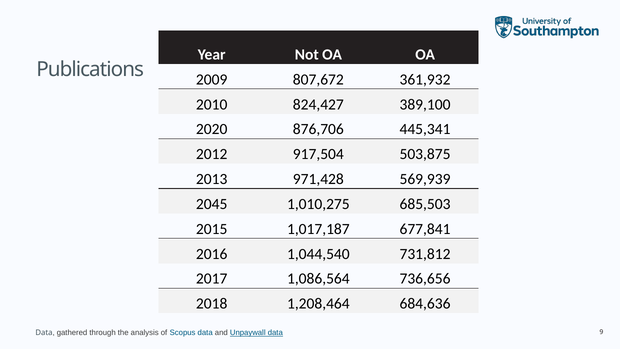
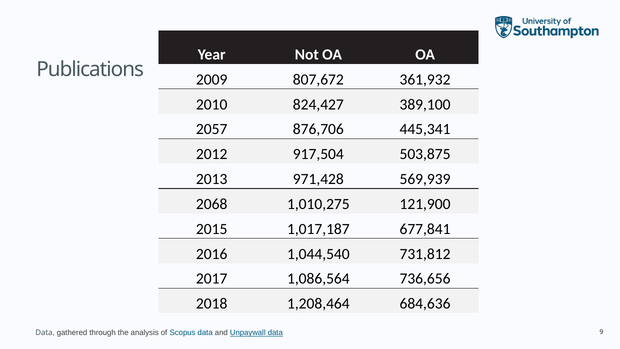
2020: 2020 -> 2057 (212, 129)
2045: 2045 -> 2068 (212, 204)
685,503: 685,503 -> 121,900 (425, 204)
